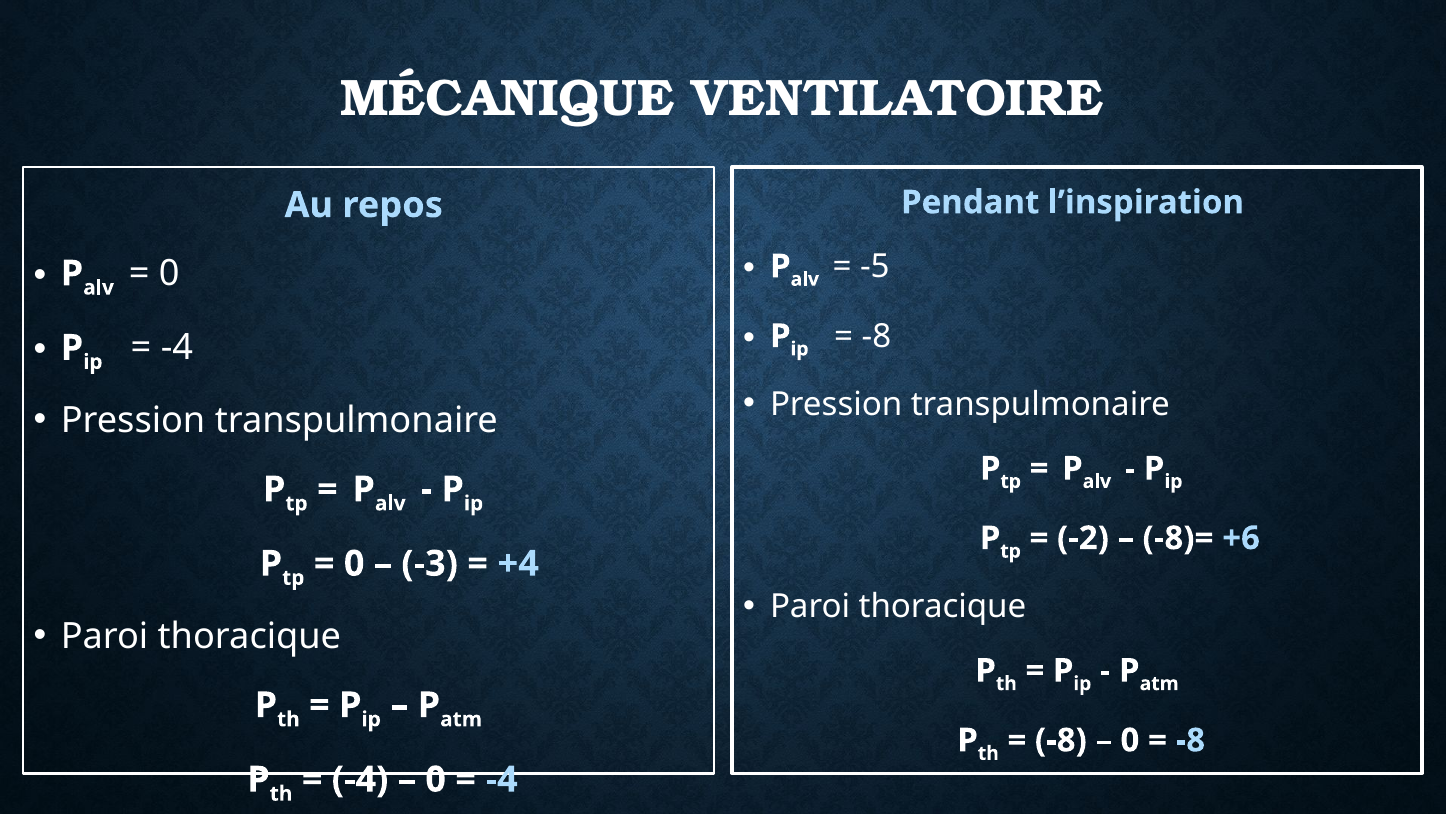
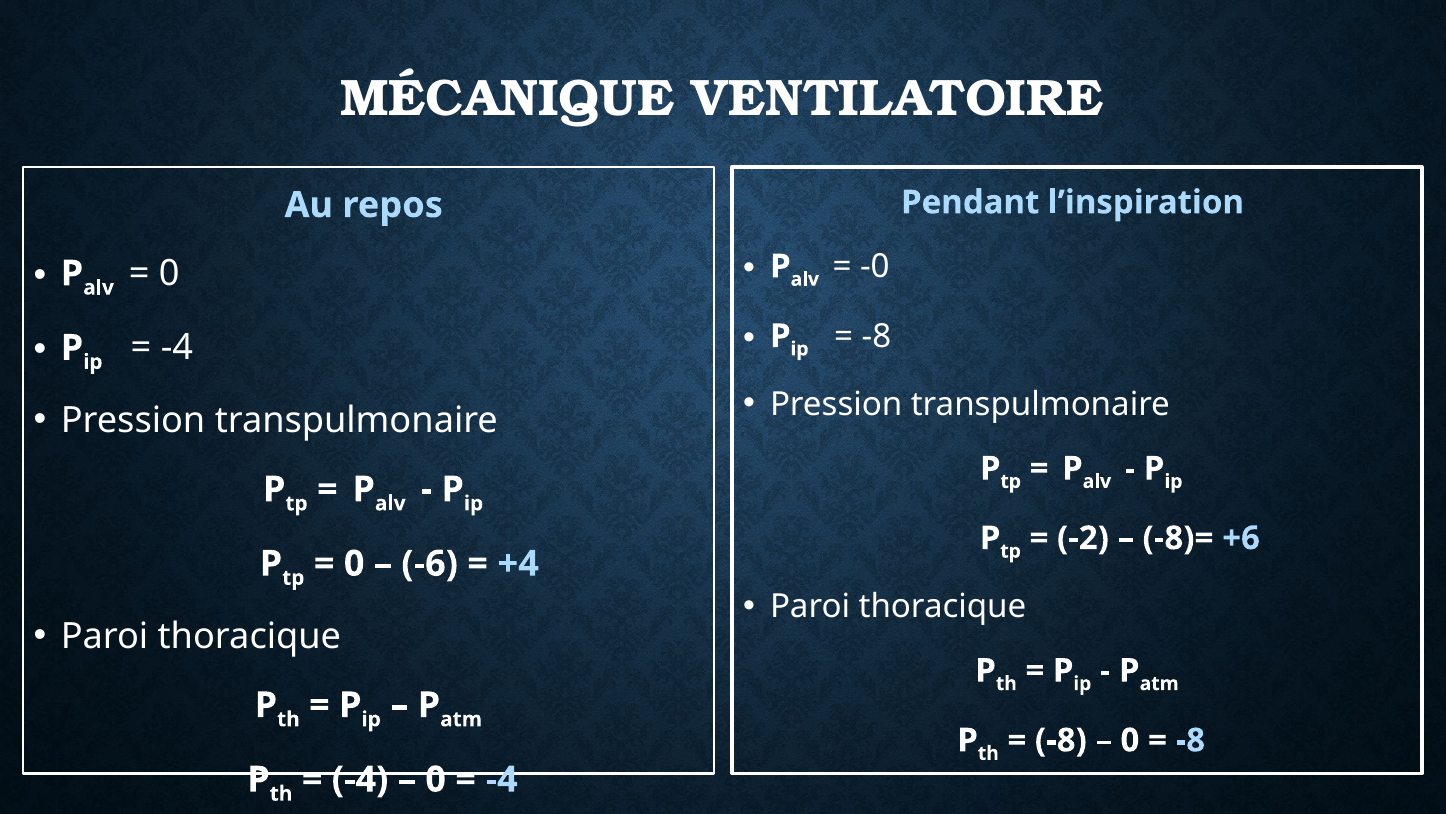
-5: -5 -> -0 (875, 266)
-3: -3 -> -6 (430, 563)
